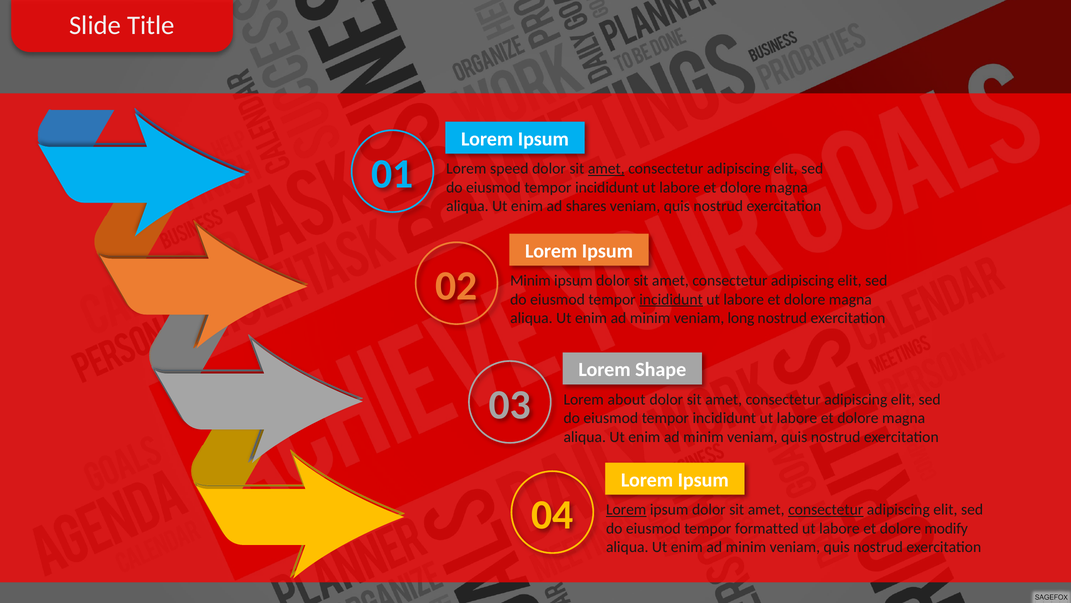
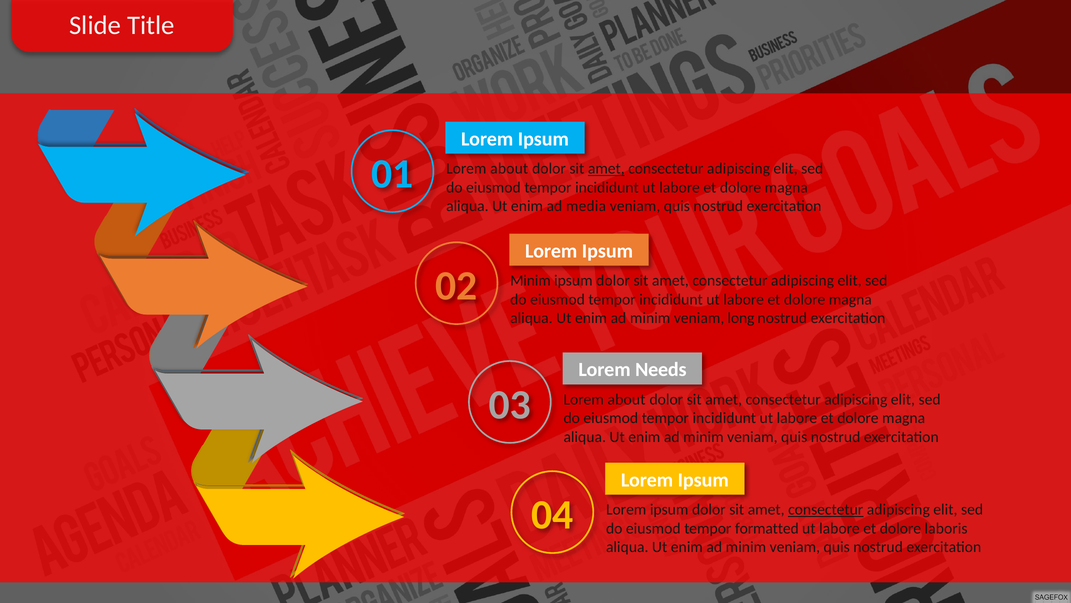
01 Lorem speed: speed -> about (509, 168)
shares: shares -> media (586, 206)
incididunt underline: present -> none (671, 299)
Shape: Shape -> Needs (661, 370)
Lorem underline: present -> none (626, 509)
modify: modify -> laboris (946, 528)
